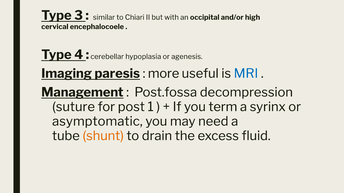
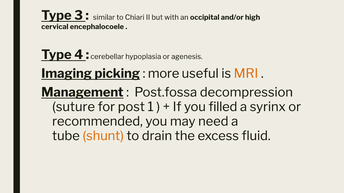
paresis: paresis -> picking (117, 74)
MRI colour: blue -> orange (246, 74)
term: term -> filled (223, 107)
asymptomatic: asymptomatic -> recommended (97, 122)
